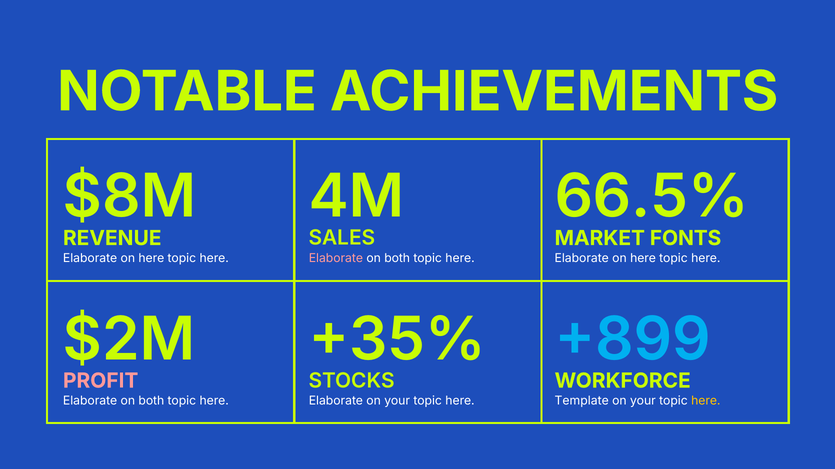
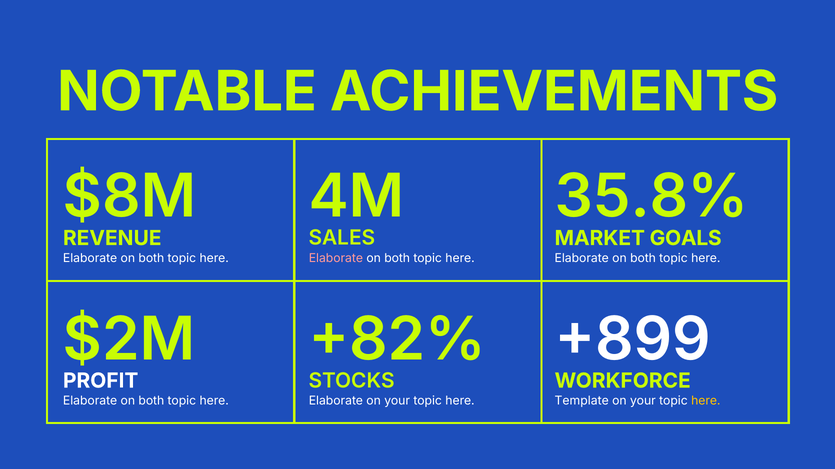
66.5%: 66.5% -> 35.8% (652, 197)
FONTS: FONTS -> GOALS (686, 239)
here: here -> both (151, 258)
here: here -> both (643, 258)
+35%: +35% -> +82% (397, 340)
+899 colour: light blue -> white (633, 340)
PROFIT colour: pink -> white (101, 381)
